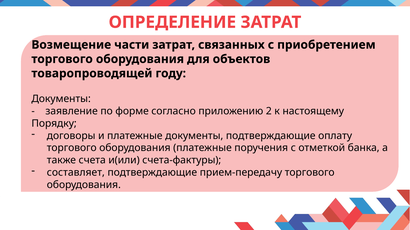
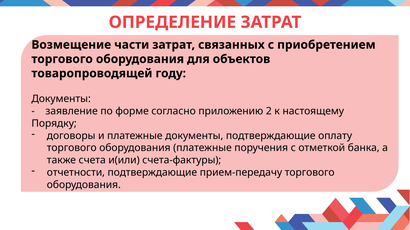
составляет: составляет -> отчетности (76, 173)
